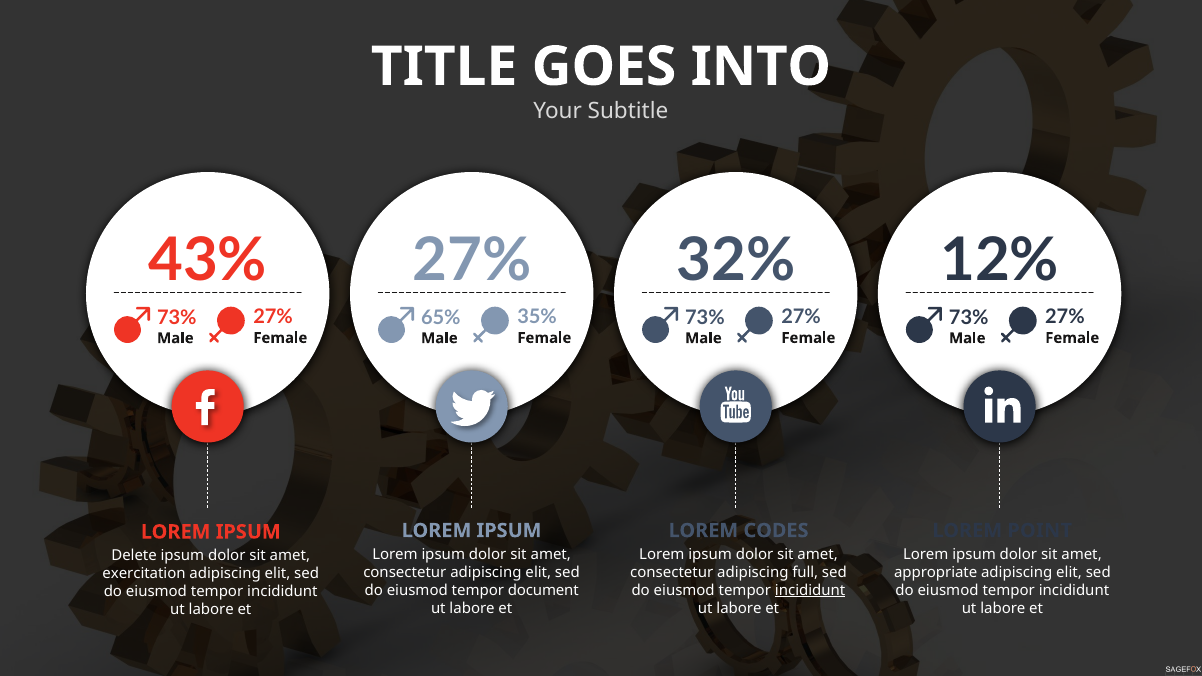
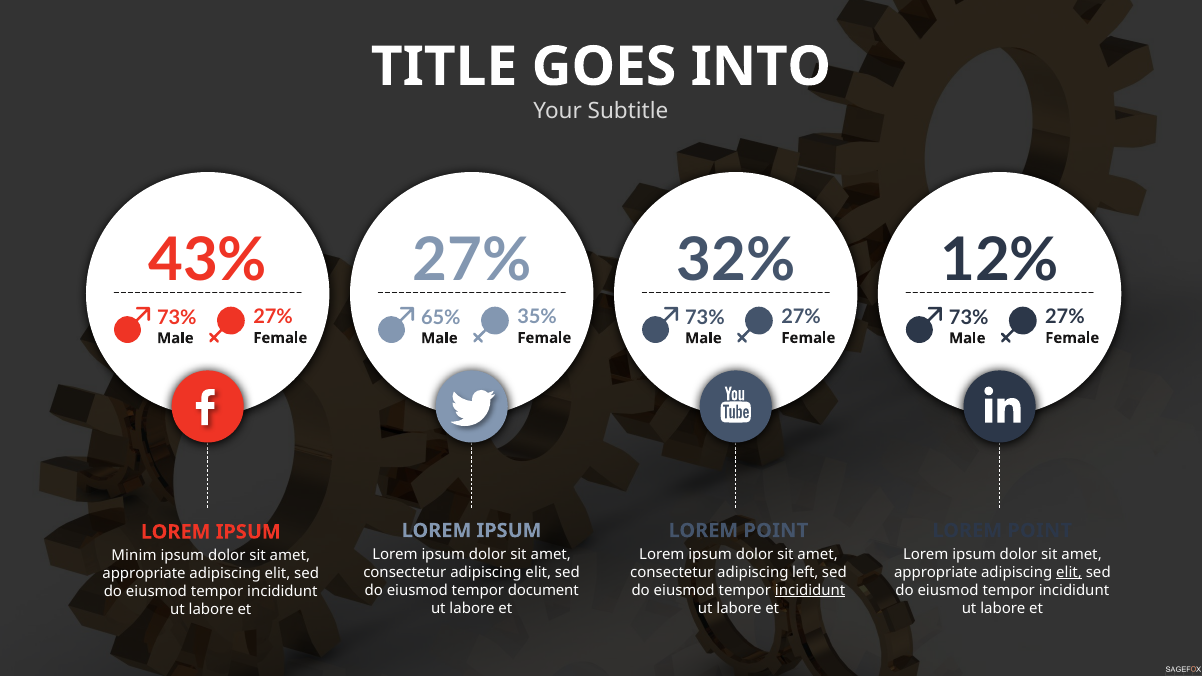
CODES: CODES -> POINT (776, 531)
Delete: Delete -> Minim (134, 556)
full: full -> left (805, 572)
elit underline: none -> present (1069, 572)
exercitation: exercitation -> appropriate (144, 574)
